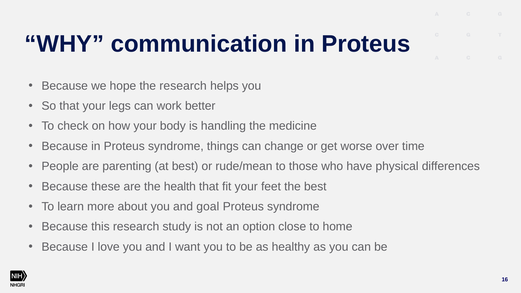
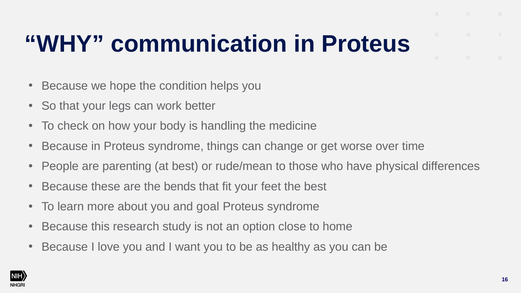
the research: research -> condition (183, 86)
health: health -> bends (180, 186)
